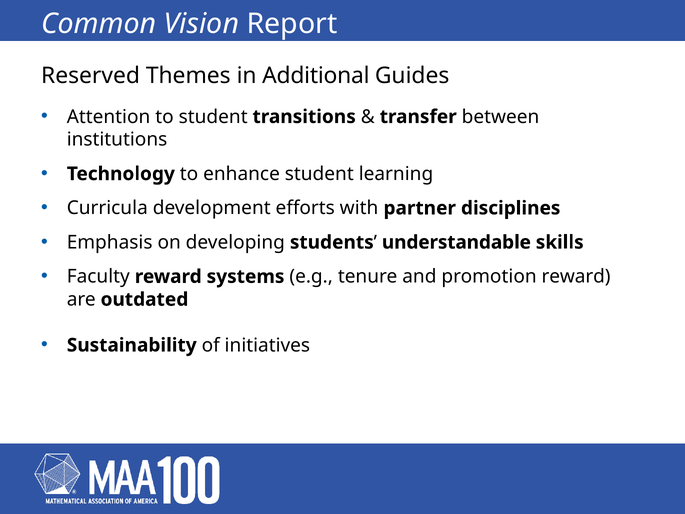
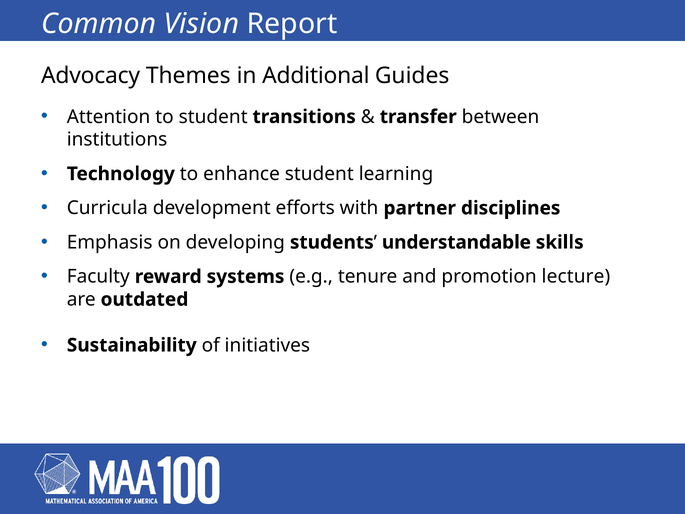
Reserved: Reserved -> Advocacy (91, 76)
promotion reward: reward -> lecture (576, 276)
